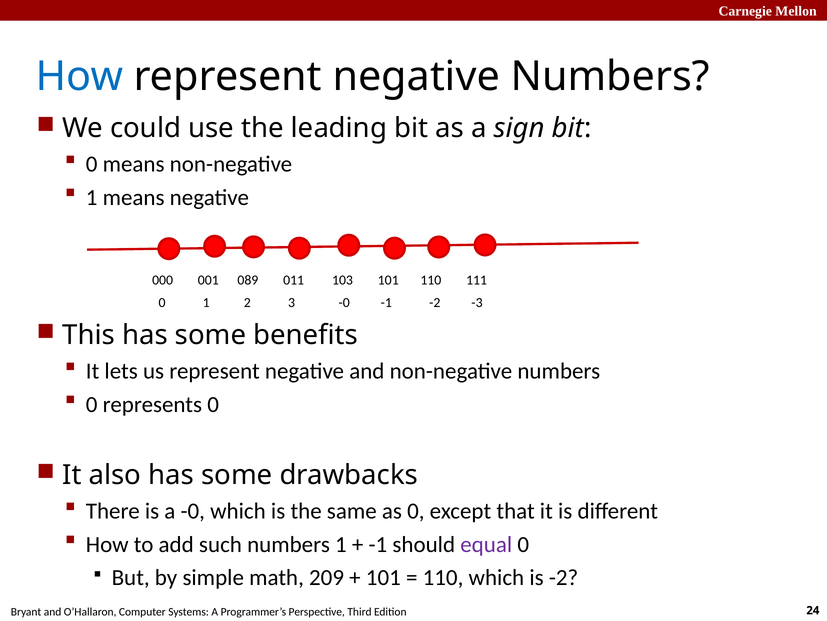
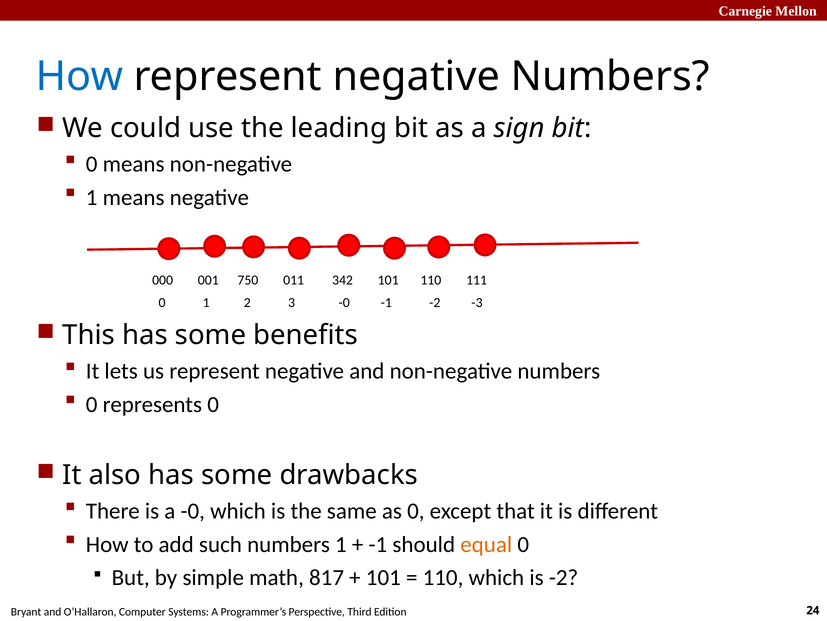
089: 089 -> 750 (248, 280)
103: 103 -> 342 (343, 280)
equal colour: purple -> orange (486, 544)
209: 209 -> 817 (327, 577)
